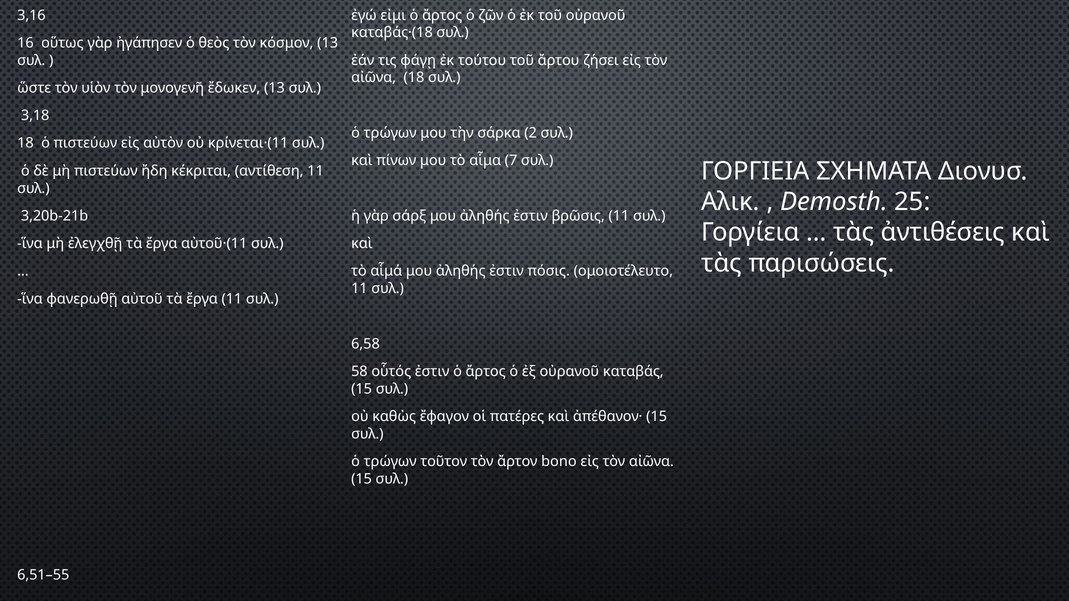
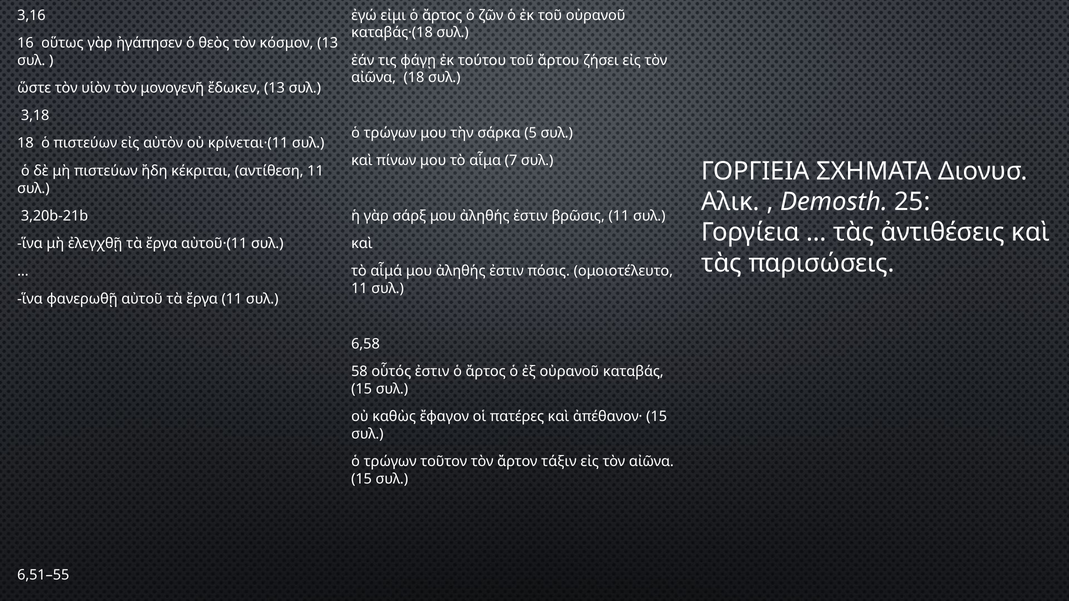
2: 2 -> 5 (531, 133)
bono: bono -> τάξιν (559, 462)
